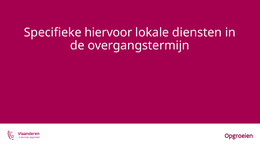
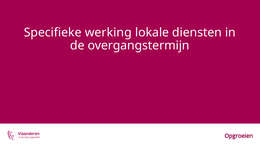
hiervoor: hiervoor -> werking (108, 32)
